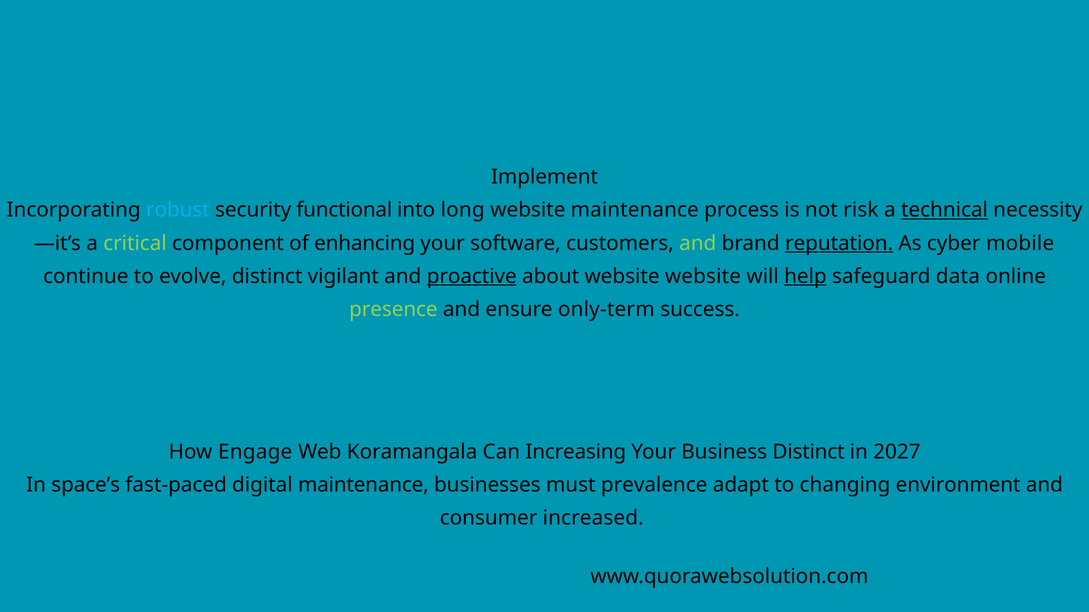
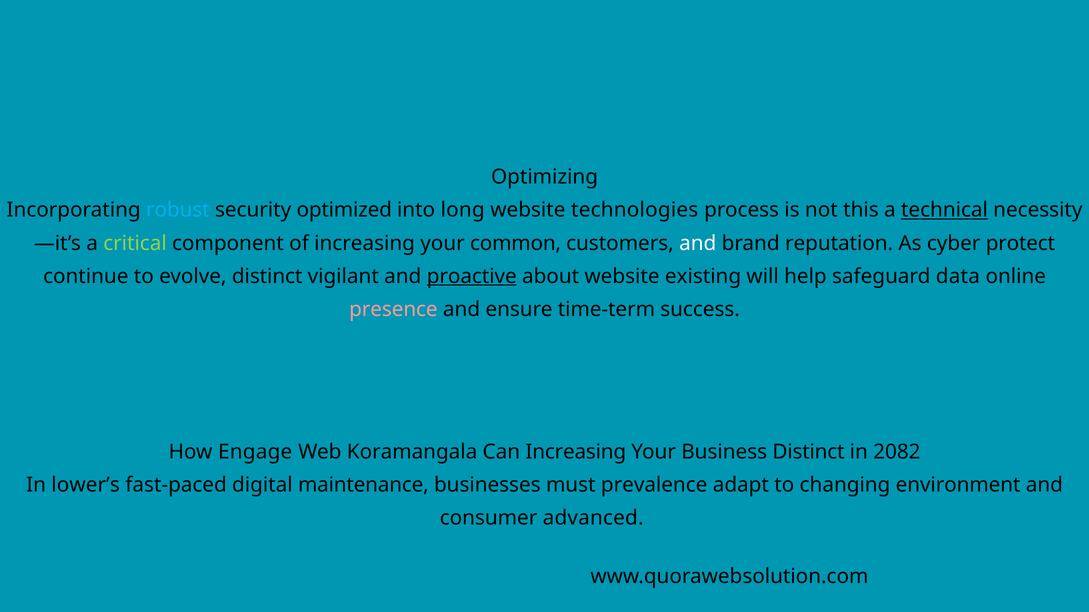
Implement: Implement -> Optimizing (545, 177)
functional: functional -> optimized (344, 210)
website maintenance: maintenance -> technologies (635, 210)
risk: risk -> this (861, 210)
of enhancing: enhancing -> increasing (365, 243)
software: software -> common (516, 243)
and colour: light green -> white (698, 243)
reputation underline: present -> none (839, 243)
mobile: mobile -> protect (1020, 243)
website website: website -> existing (703, 276)
help underline: present -> none (805, 276)
presence colour: light green -> pink (393, 310)
only-term: only-term -> time-term (606, 310)
2027: 2027 -> 2082 (897, 452)
space’s: space’s -> lower’s (86, 485)
increased: increased -> advanced (593, 518)
